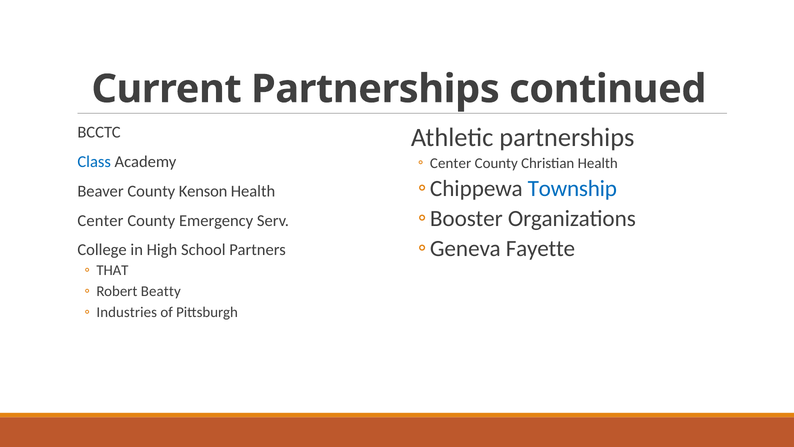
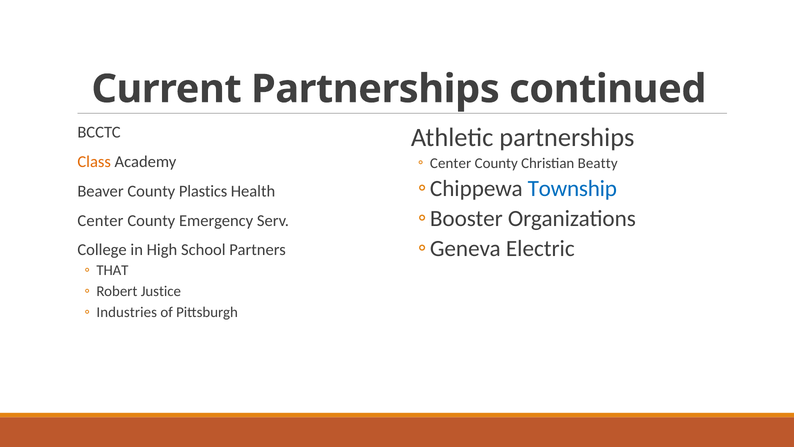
Class colour: blue -> orange (94, 161)
Christian Health: Health -> Beatty (598, 163)
Kenson: Kenson -> Plastics (203, 191)
Fayette: Fayette -> Electric (540, 248)
Beatty: Beatty -> Justice (161, 291)
